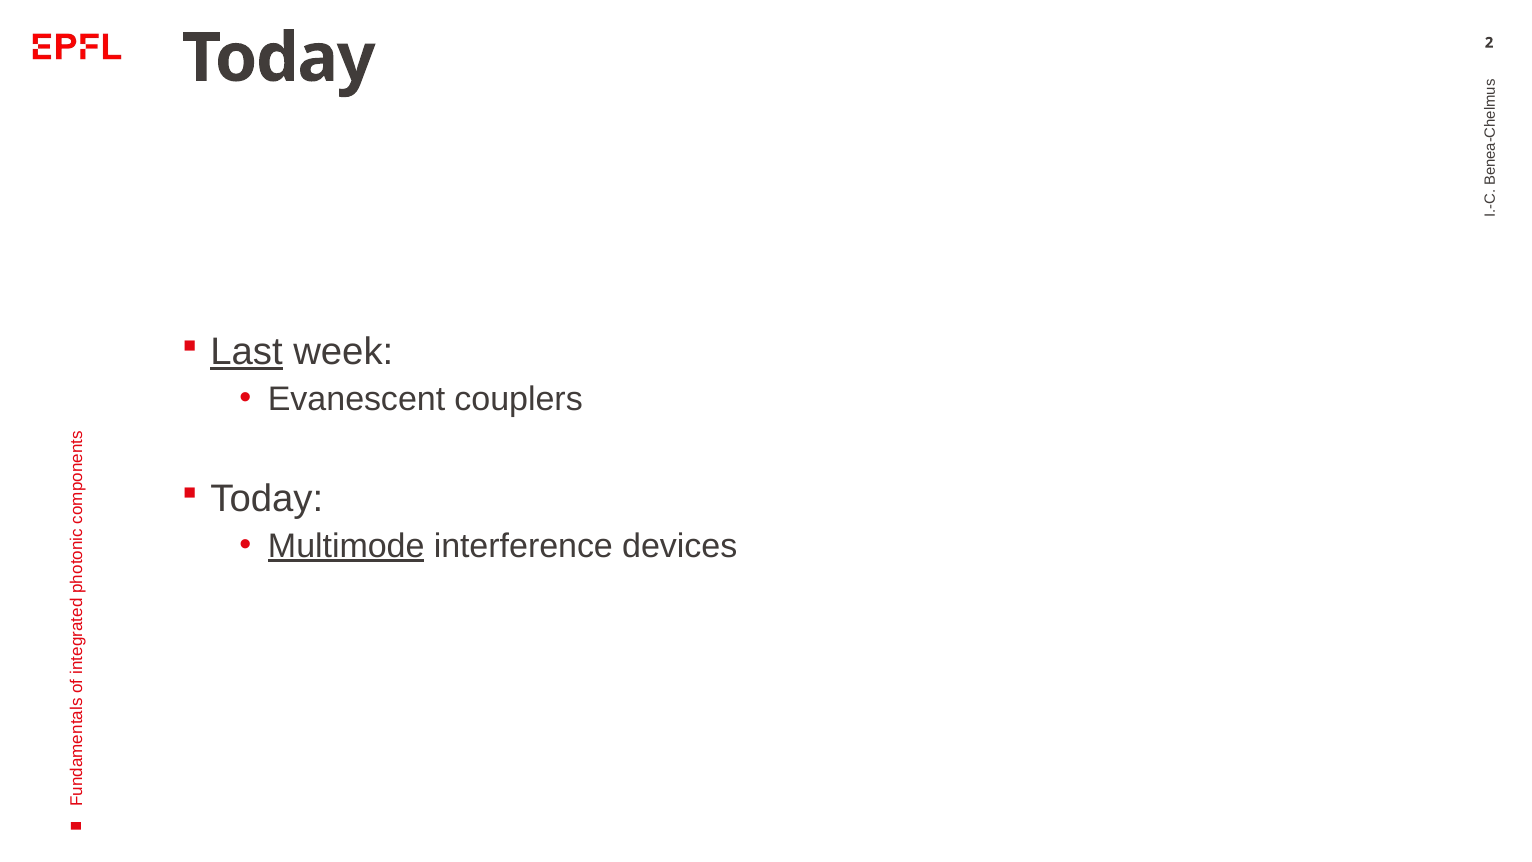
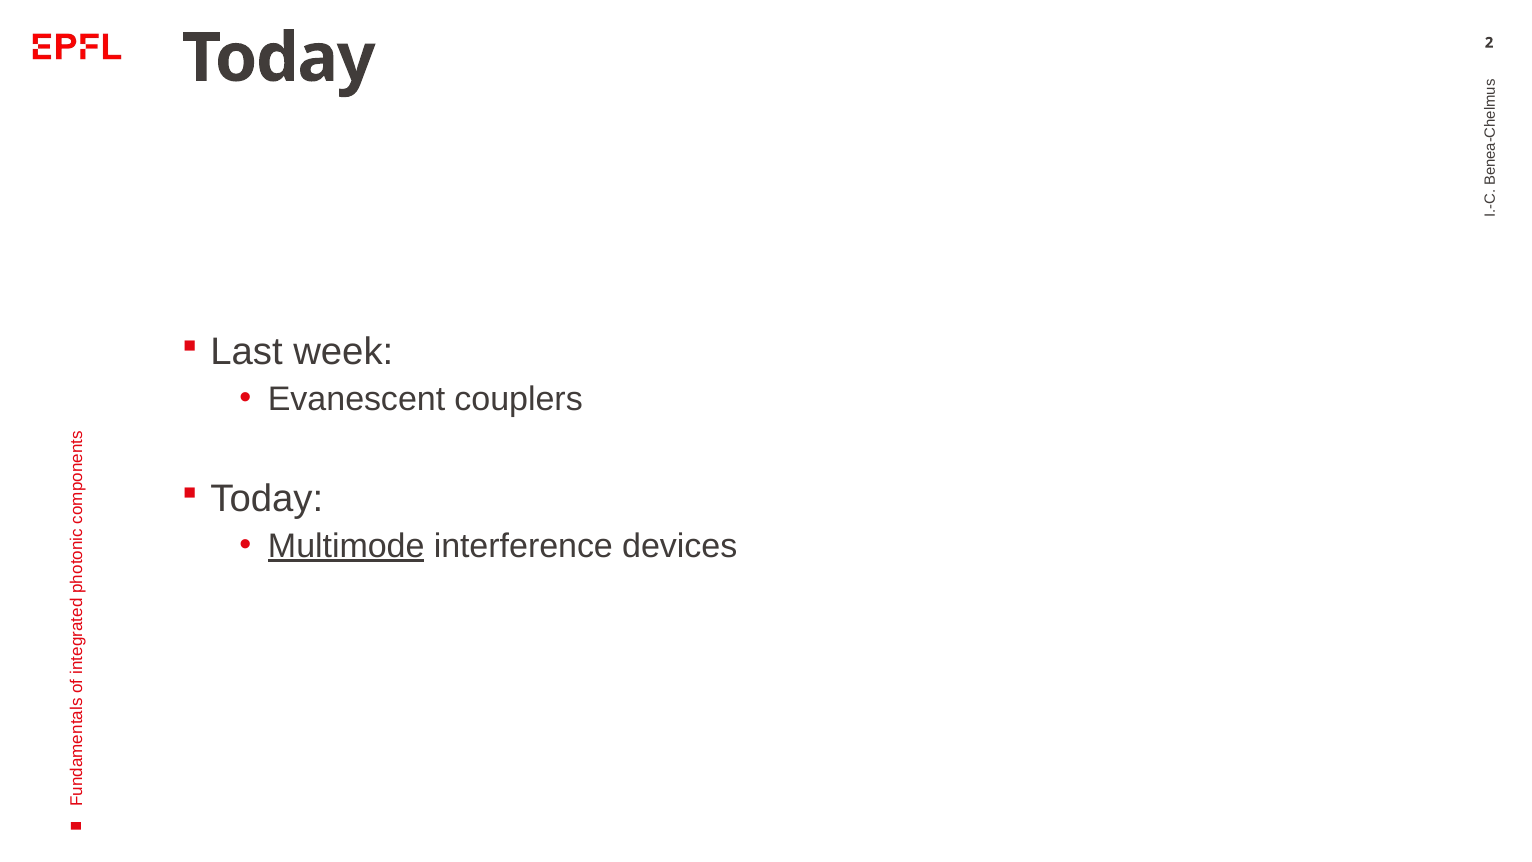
Last underline: present -> none (247, 352)
